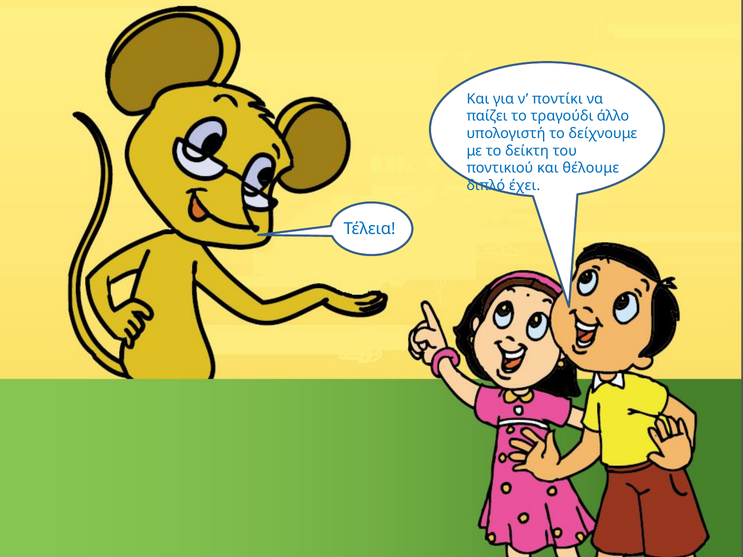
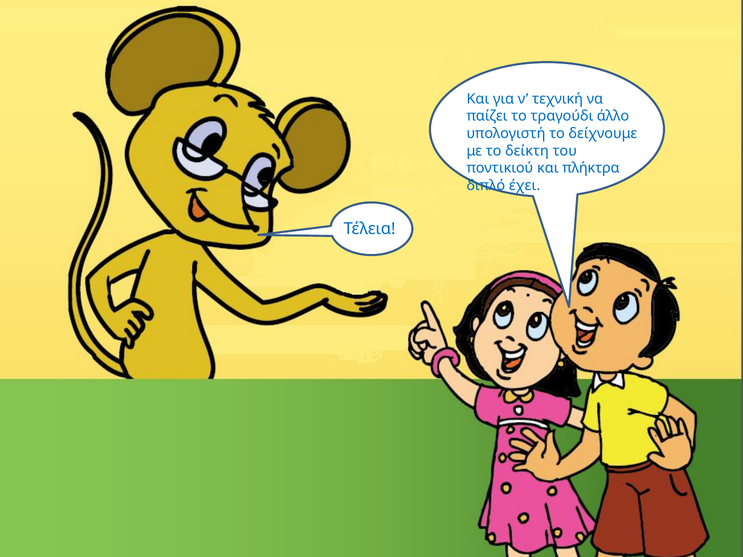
ποντίκι: ποντίκι -> τεχνική (558, 99)
θέλουμε: θέλουμε -> πλήκτρα (591, 168)
